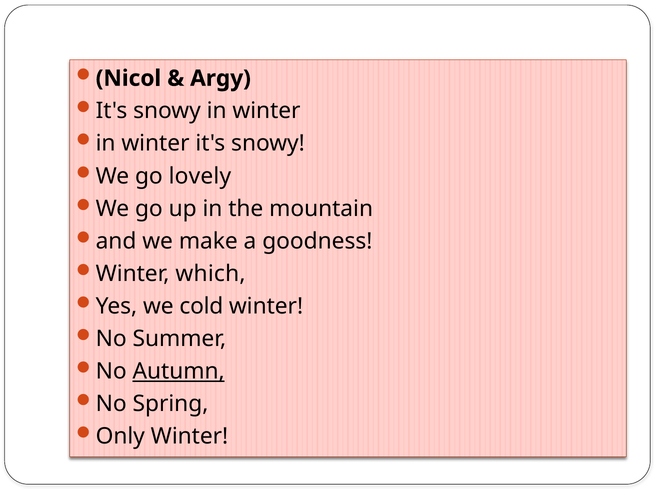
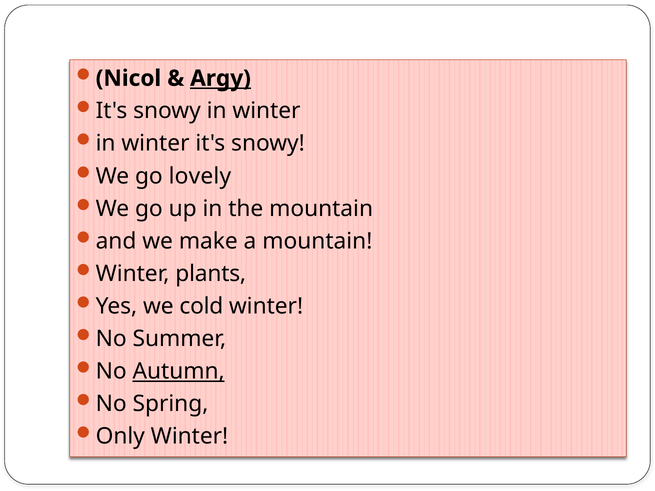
Argy underline: none -> present (220, 78)
a goodness: goodness -> mountain (317, 241)
which: which -> plants (211, 274)
